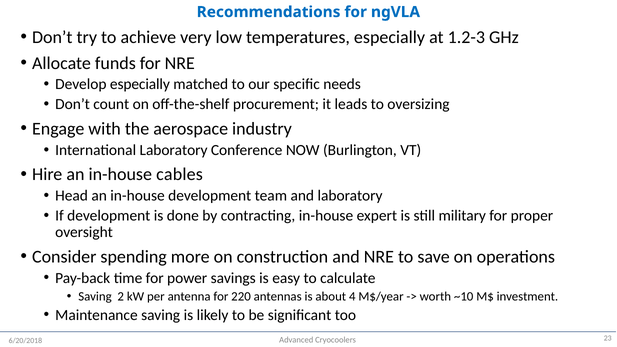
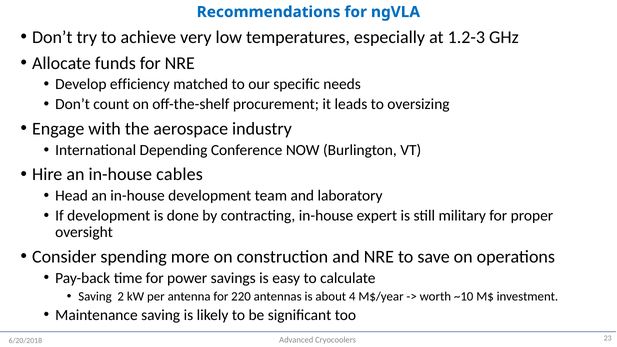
Develop especially: especially -> efficiency (140, 84)
International Laboratory: Laboratory -> Depending (174, 150)
